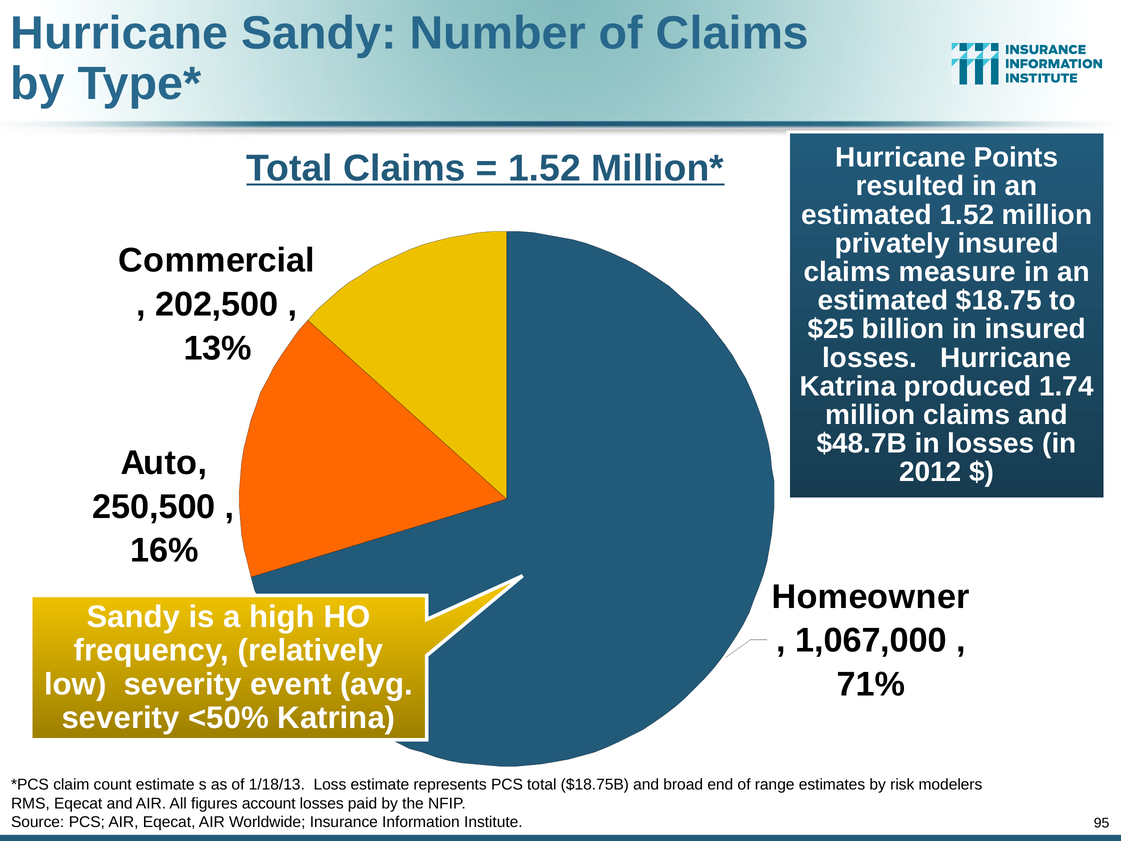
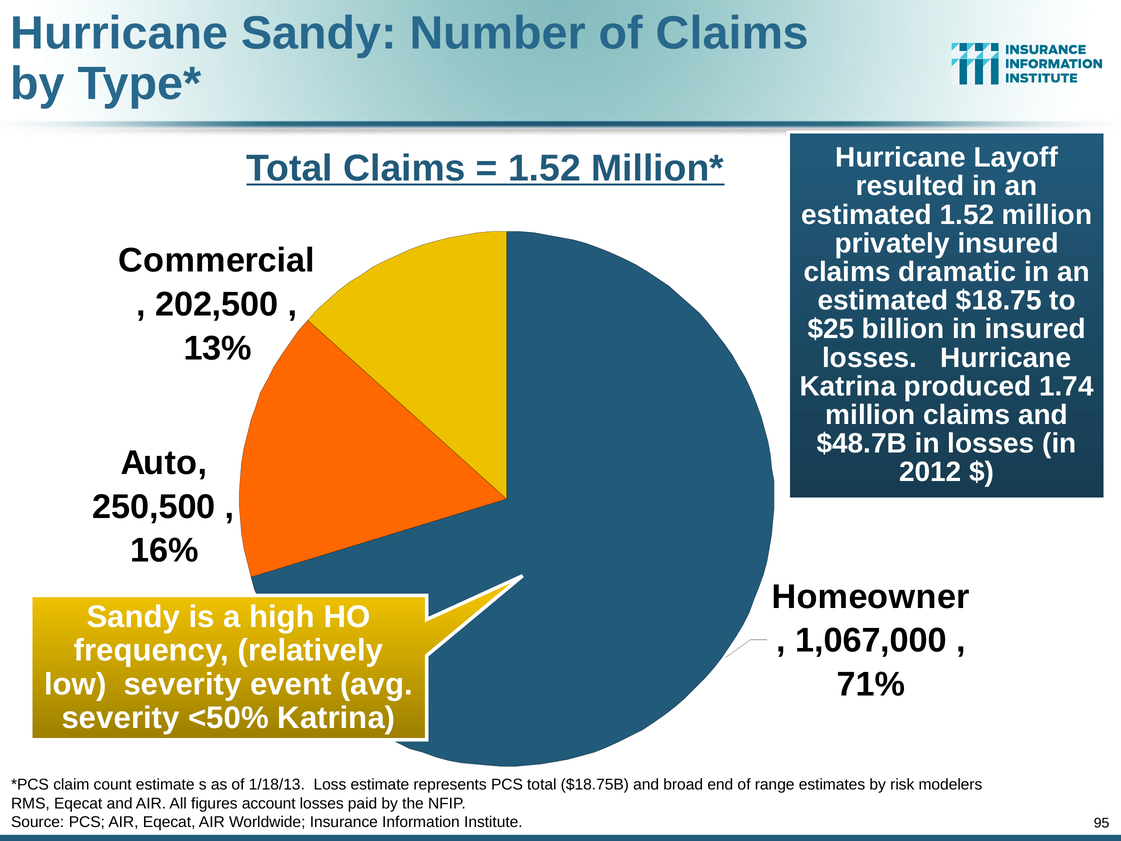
Points: Points -> Layoff (1016, 157)
measure: measure -> dramatic (957, 272)
